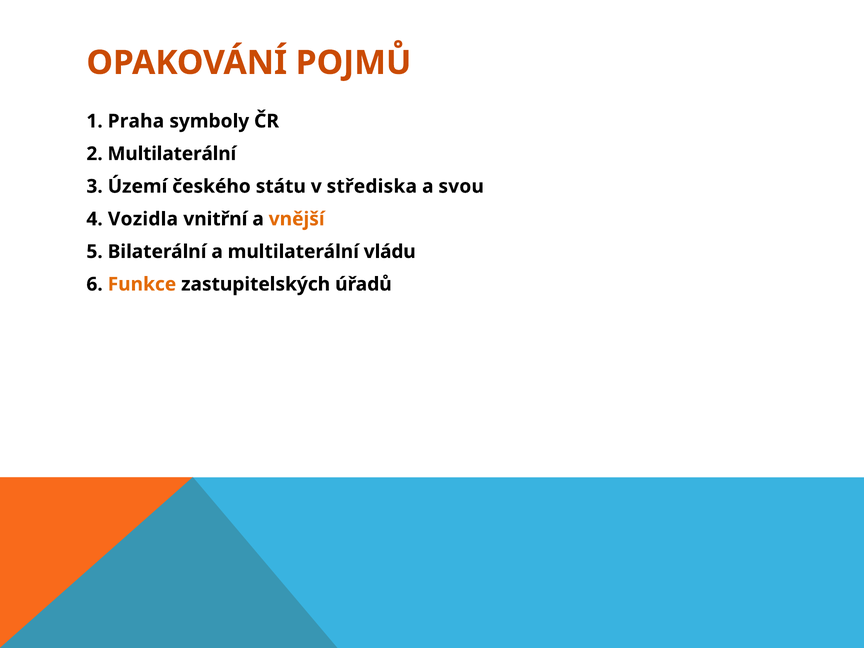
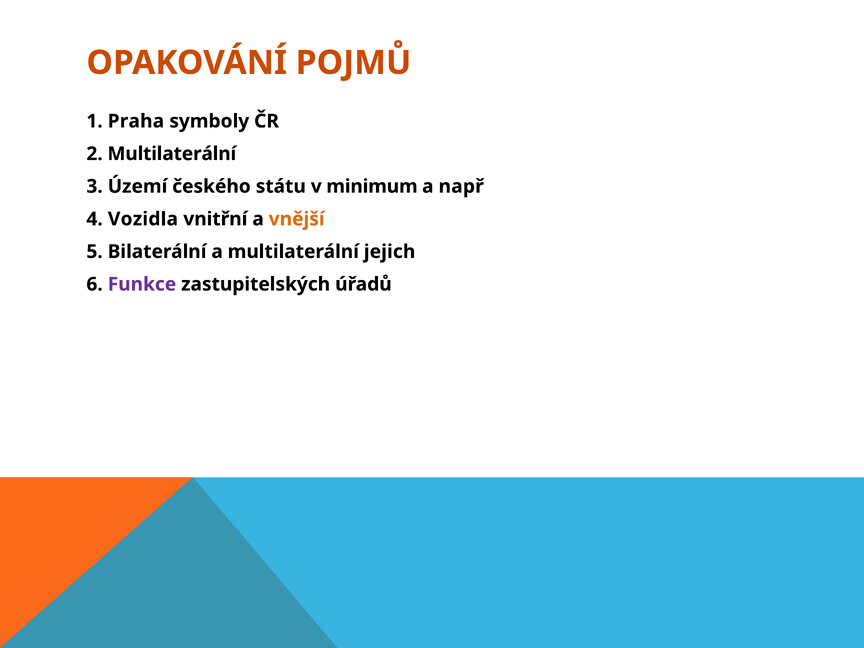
střediska: střediska -> minimum (372, 186)
svou: svou -> např (461, 186)
vládu: vládu -> jejich (390, 252)
Funkce colour: orange -> purple (142, 284)
